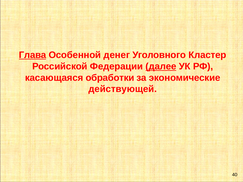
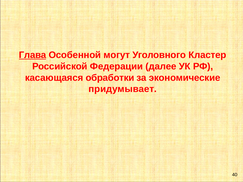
денег: денег -> могут (117, 55)
далее underline: present -> none (161, 66)
действующей: действующей -> придумывает (123, 89)
